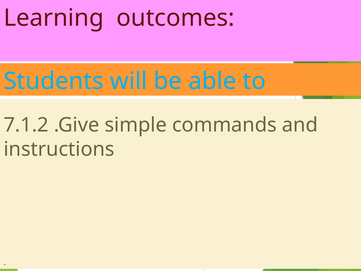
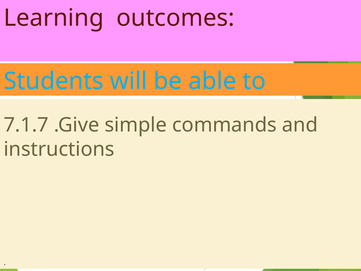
7.1.2: 7.1.2 -> 7.1.7 (26, 125)
